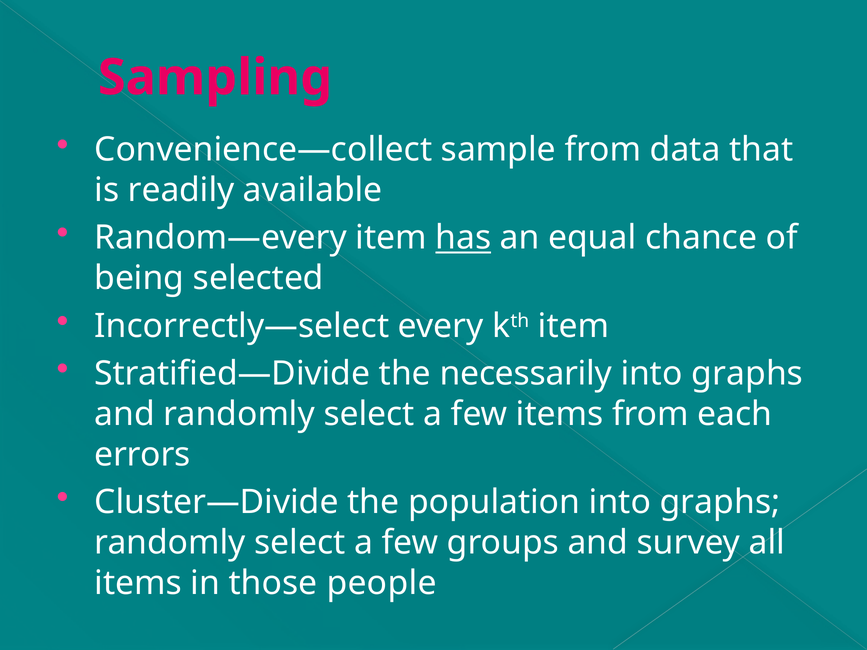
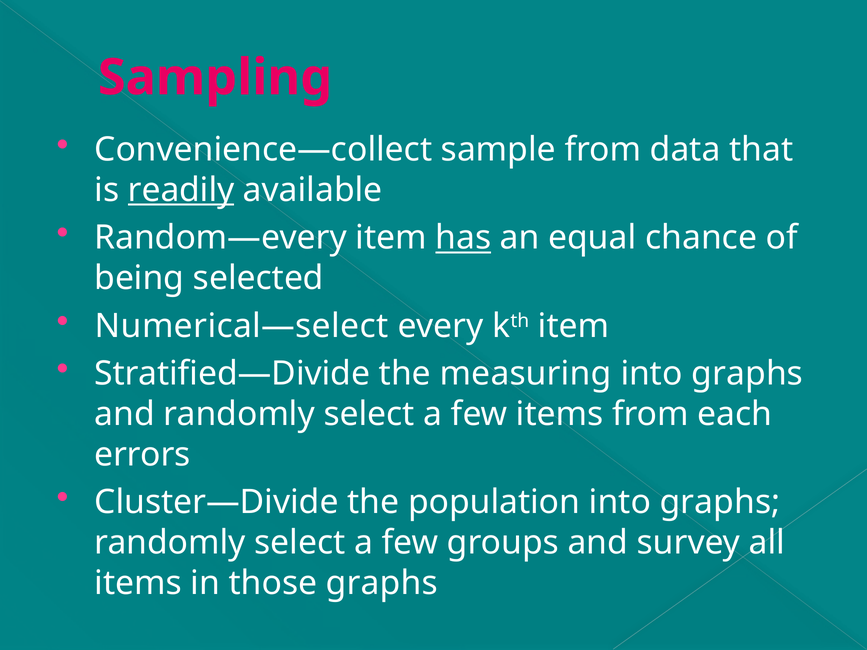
readily underline: none -> present (181, 190)
Incorrectly—select: Incorrectly—select -> Numerical—select (242, 326)
necessarily: necessarily -> measuring (526, 374)
those people: people -> graphs (382, 583)
